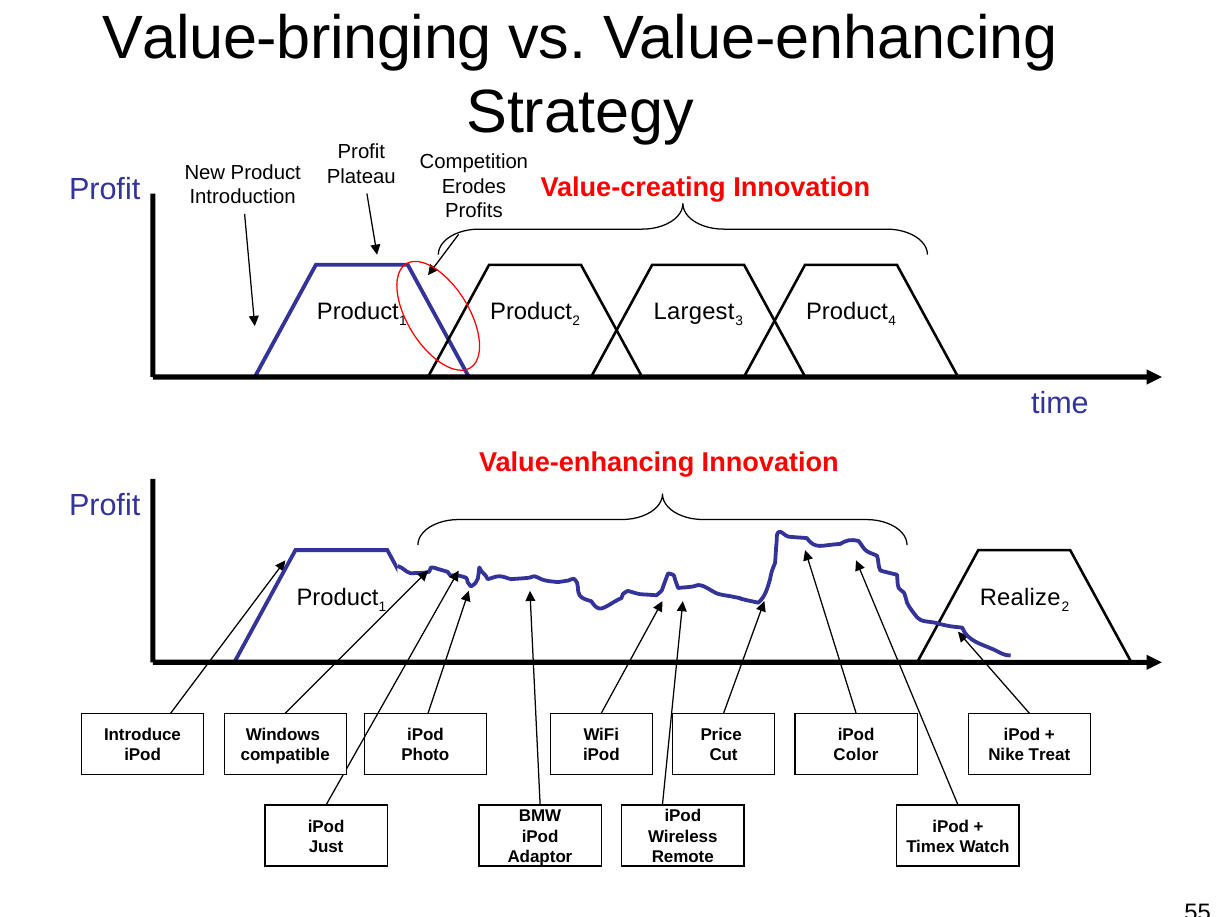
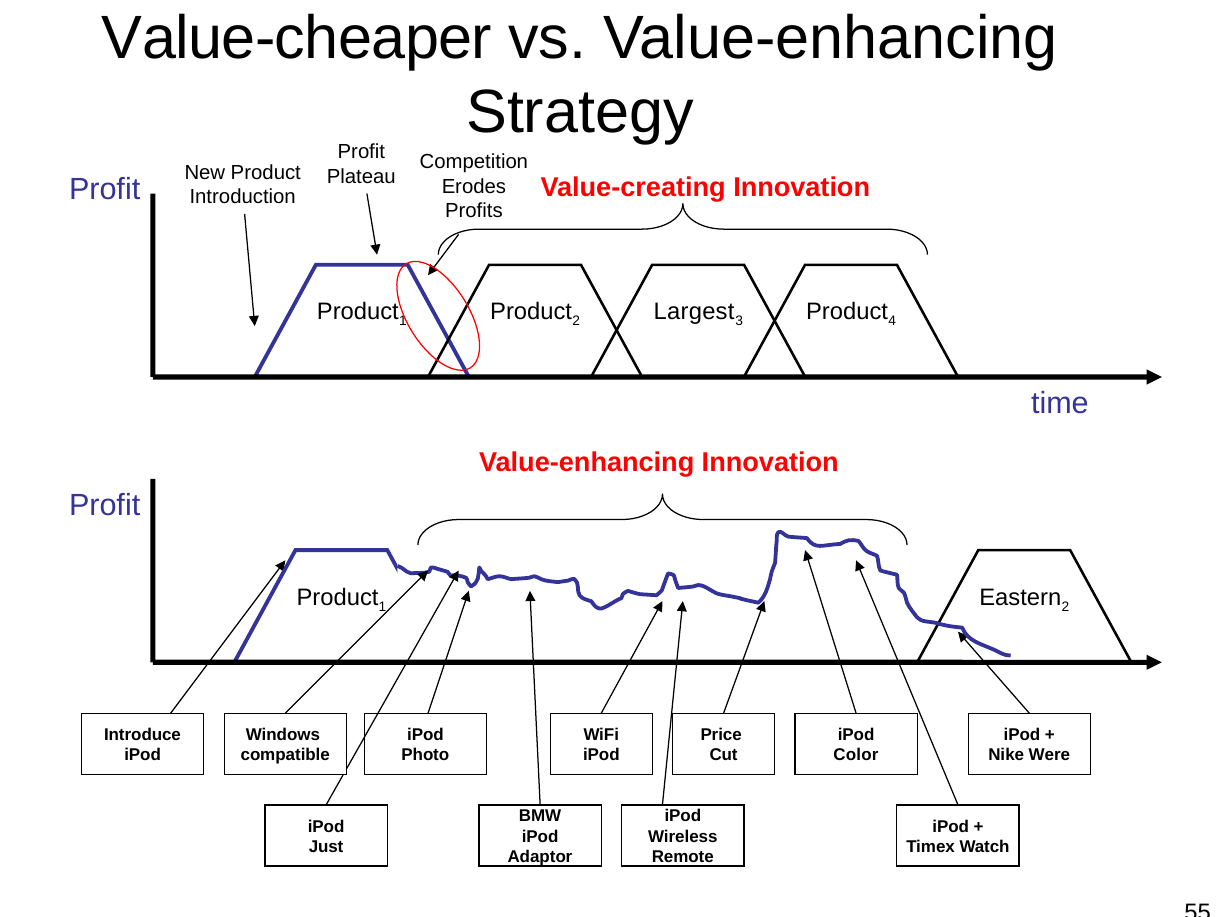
Value-bringing: Value-bringing -> Value-cheaper (297, 39)
Realize: Realize -> Eastern (1020, 598)
Treat: Treat -> Were (1049, 755)
